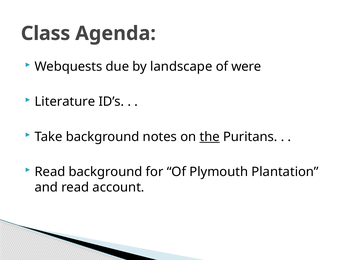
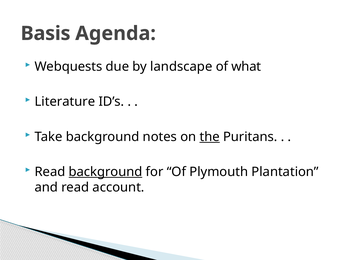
Class: Class -> Basis (46, 33)
were: were -> what (246, 67)
background underline: none -> present (106, 172)
